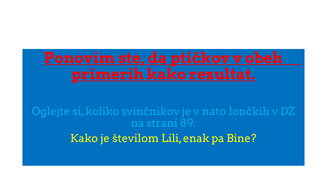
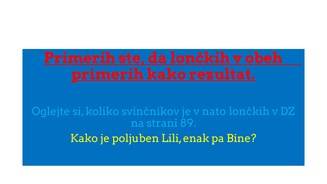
Ponovim: Ponovim -> Primerih (80, 58)
da ptičkov: ptičkov -> lončkih (200, 58)
številom: številom -> poljuben (136, 138)
